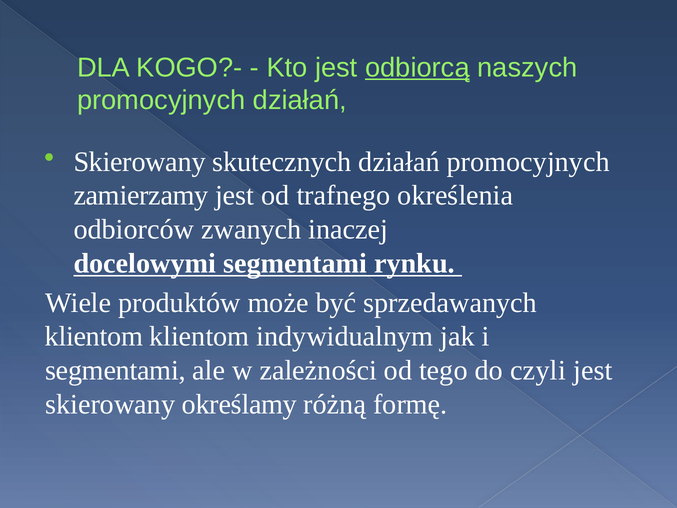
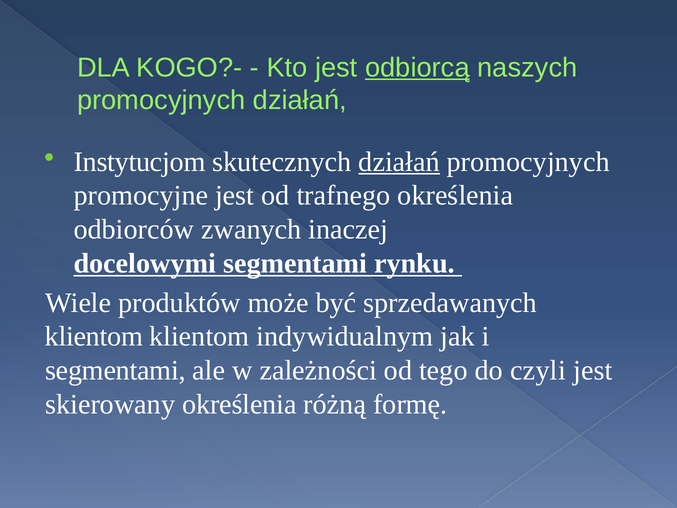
Skierowany: Skierowany -> Instytucjom (140, 162)
działań underline: none -> present (399, 162)
zamierzamy: zamierzamy -> promocyjne (141, 195)
skierowany określamy: określamy -> określenia (239, 404)
